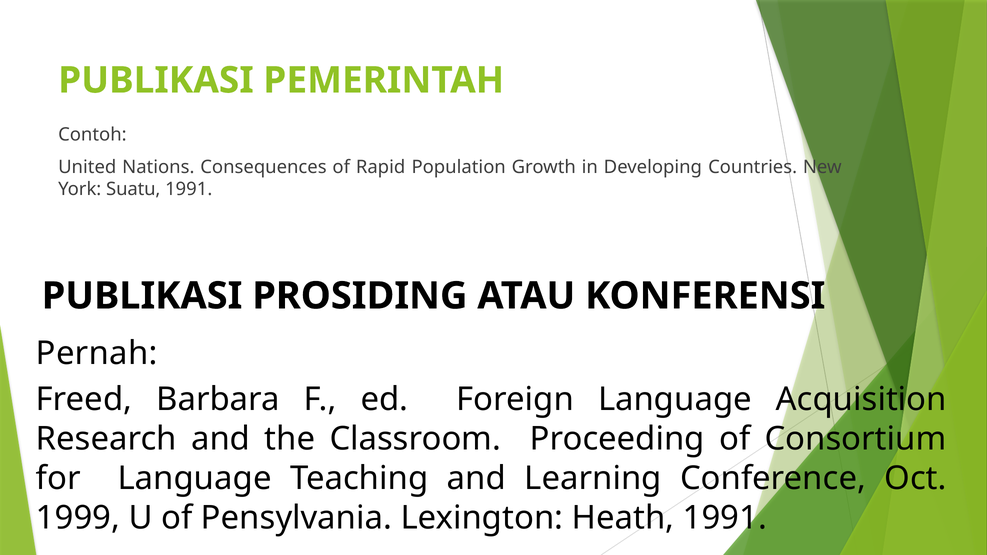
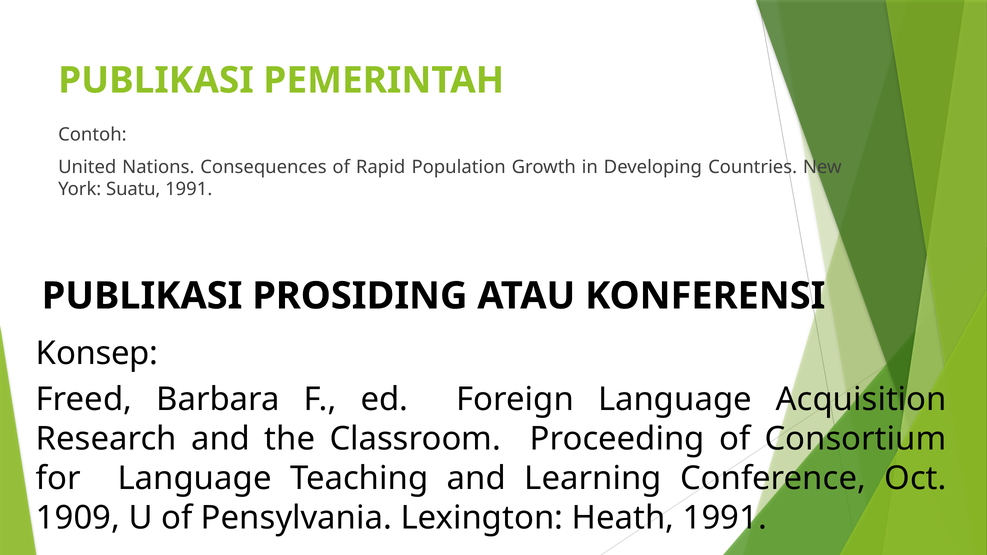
Pernah: Pernah -> Konsep (97, 354)
1999: 1999 -> 1909 (78, 518)
